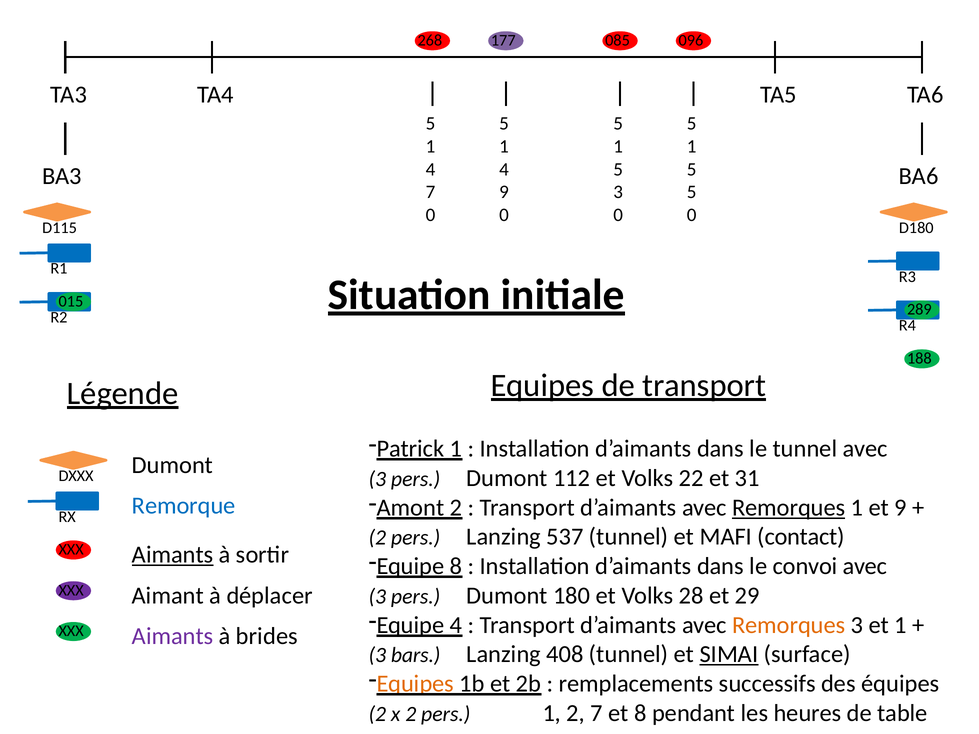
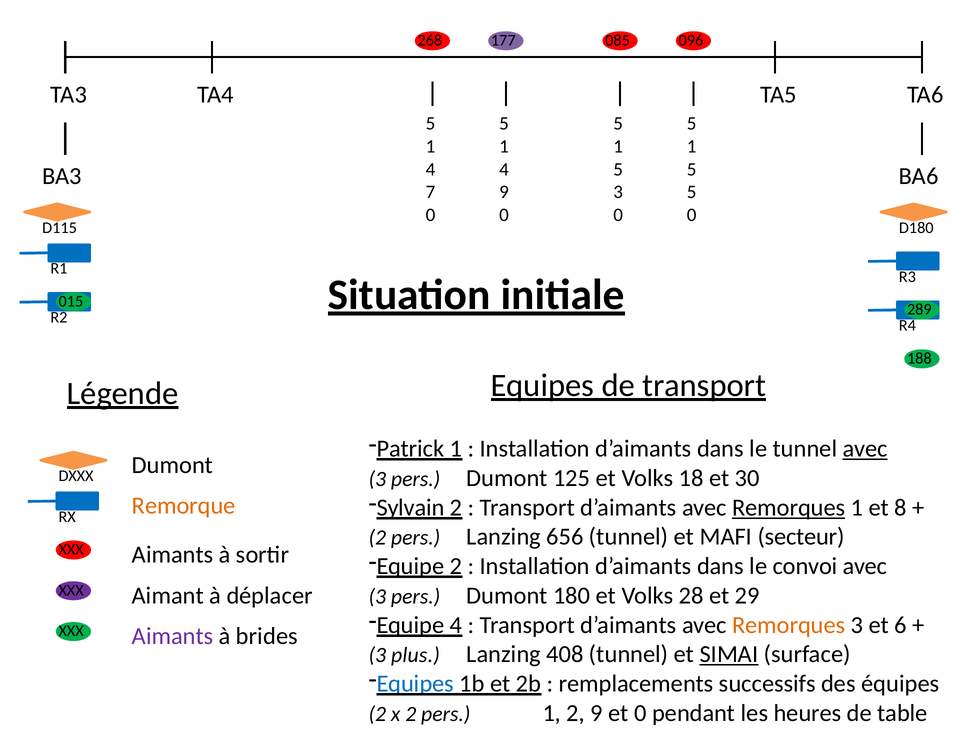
avec underline: none -> present (865, 449)
112: 112 -> 125 (572, 478)
22: 22 -> 18 (691, 478)
31: 31 -> 30 (747, 478)
Amont: Amont -> Sylvain (411, 508)
et 9: 9 -> 8 (901, 508)
Remorque colour: blue -> orange (184, 506)
537: 537 -> 656 (565, 537)
contact: contact -> secteur (801, 537)
Aimants underline: present -> none (173, 555)
Equipe 8: 8 -> 2 (456, 566)
et 1: 1 -> 6 (901, 625)
bars: bars -> plus (415, 655)
Equipes colour: orange -> blue (415, 684)
2 7: 7 -> 9 (597, 713)
et 8: 8 -> 0 (640, 713)
